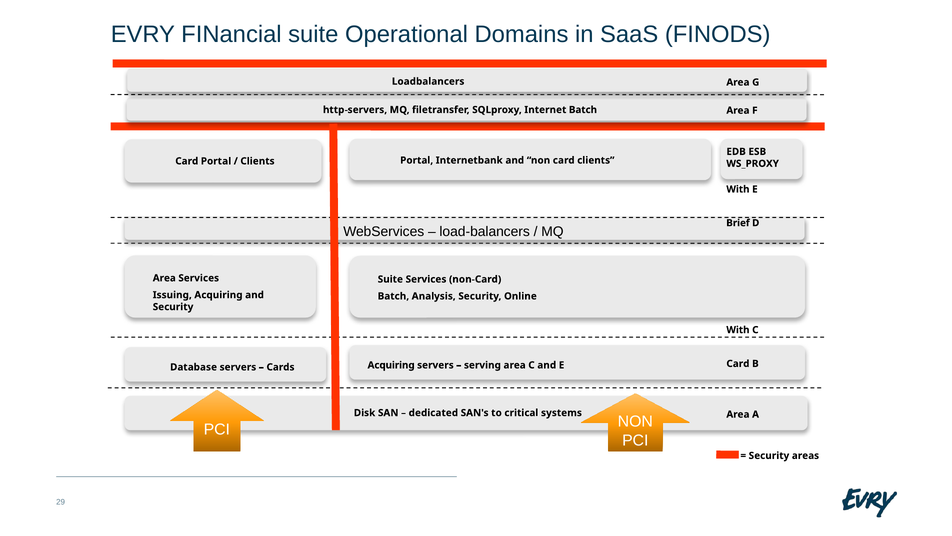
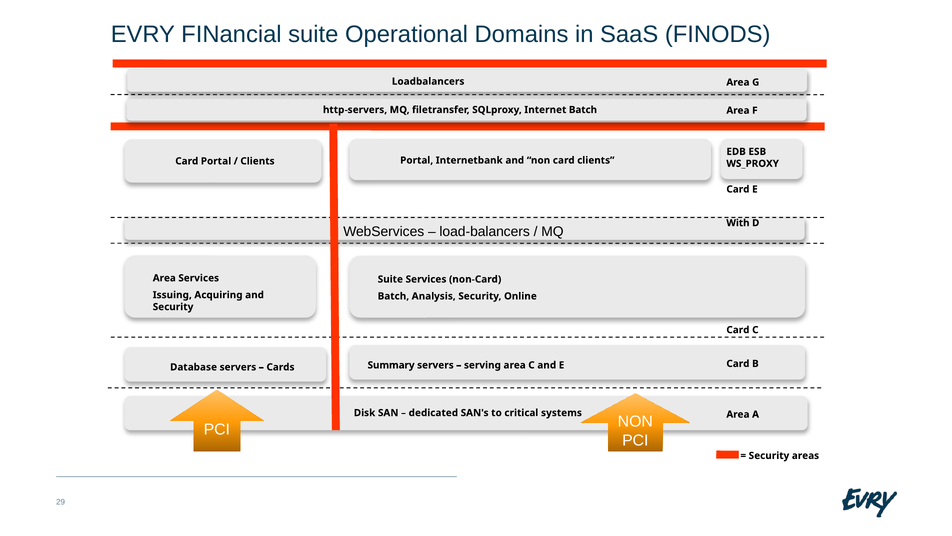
With: With -> Card (738, 189)
Brief: Brief -> With (738, 223)
With: With -> Card (738, 330)
Acquiring: Acquiring -> Summary (391, 365)
